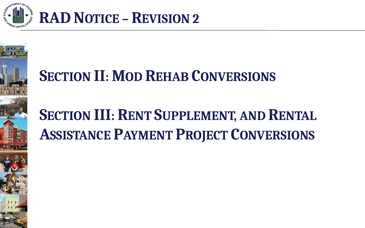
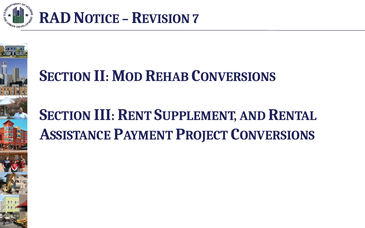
2: 2 -> 7 (196, 19)
